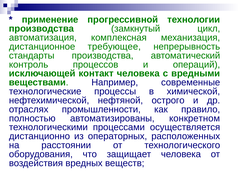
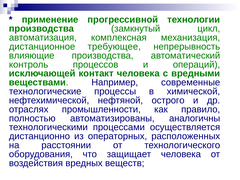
стандарты: стандарты -> влияющие (32, 56)
конкретном: конкретном -> аналогичны (195, 118)
